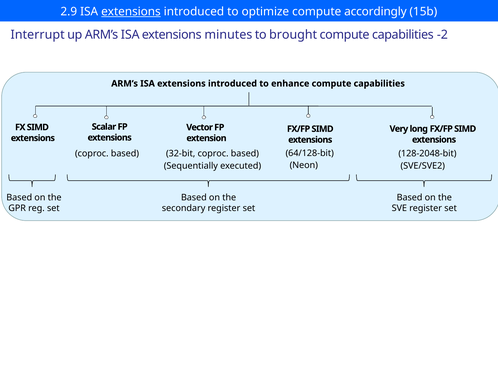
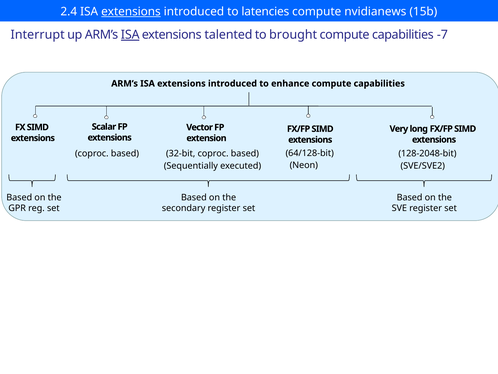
2.9: 2.9 -> 2.4 (69, 12)
optimize: optimize -> latencies (265, 12)
accordingly: accordingly -> nvidianews (375, 12)
ISA underline: none -> present (130, 35)
minutes: minutes -> talented (228, 35)
-2: -2 -> -7 (442, 35)
